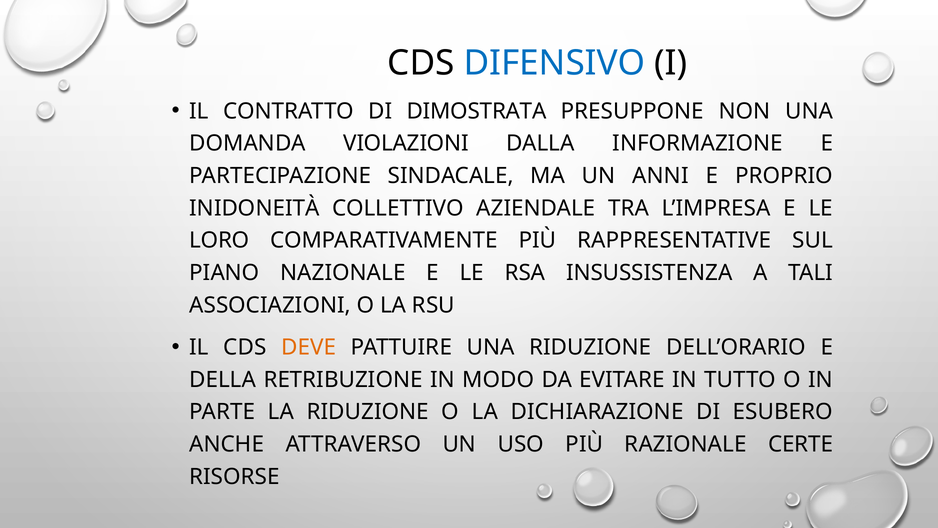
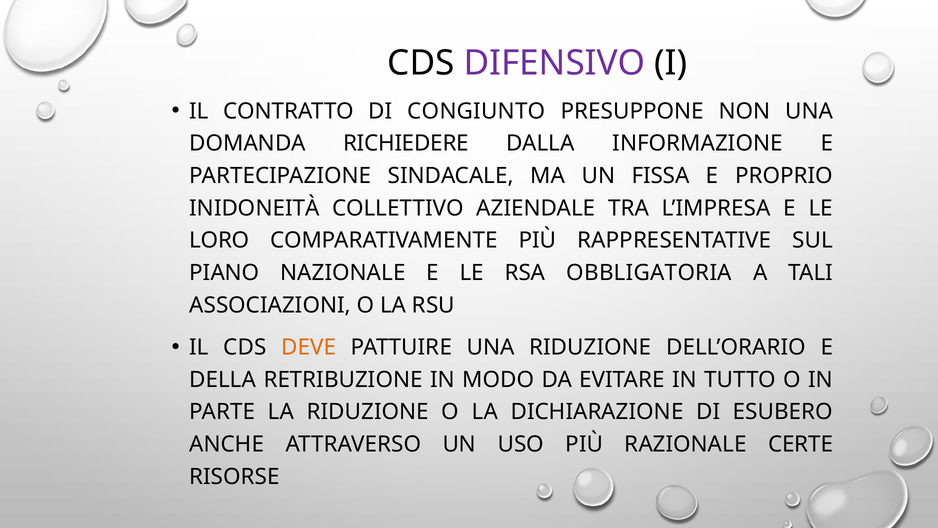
DIFENSIVO colour: blue -> purple (555, 63)
DIMOSTRATA: DIMOSTRATA -> CONGIUNTO (476, 111)
VIOLAZIONI: VIOLAZIONI -> RICHIEDERE (406, 143)
ANNI: ANNI -> FISSA (661, 176)
INSUSSISTENZA: INSUSSISTENZA -> OBBLIGATORIA (649, 273)
